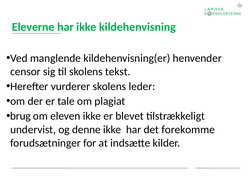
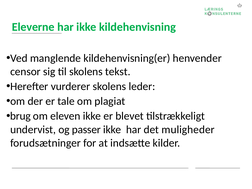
denne: denne -> passer (86, 130)
forekomme: forekomme -> muligheder (188, 130)
